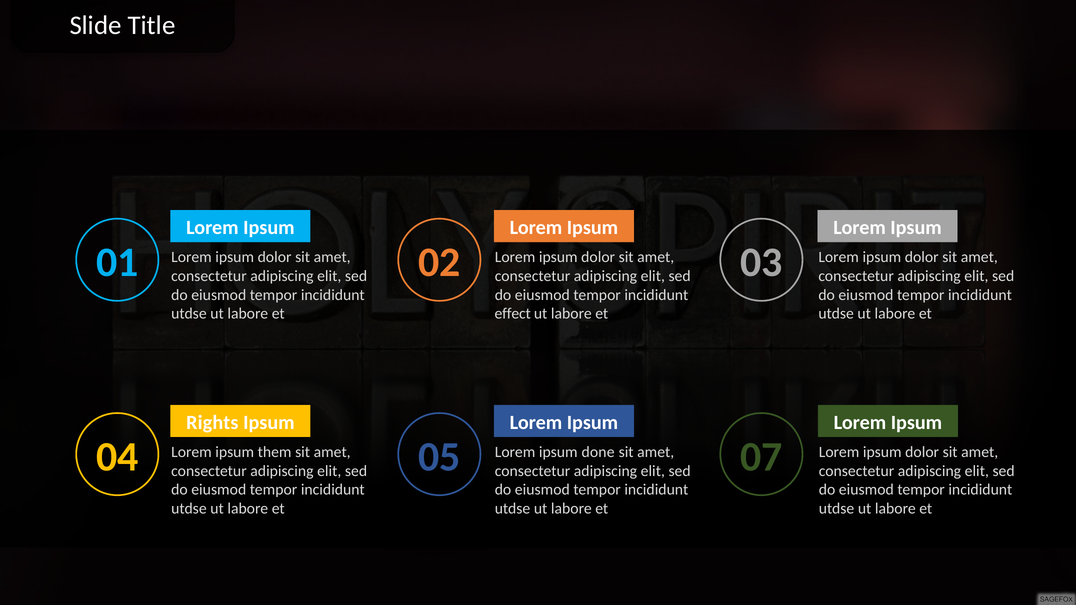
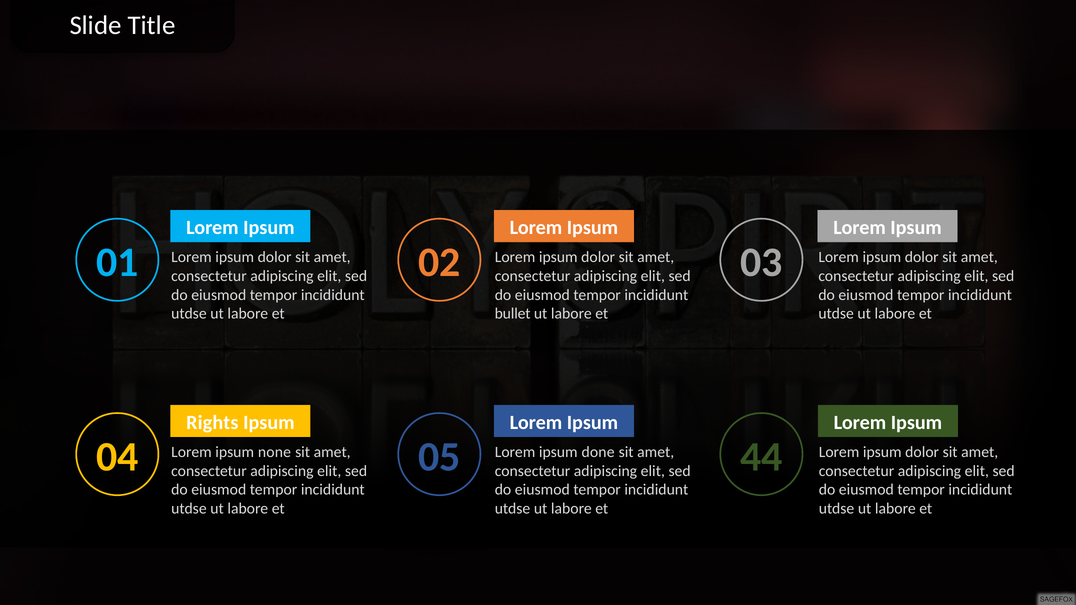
effect: effect -> bullet (513, 314)
07: 07 -> 44 (761, 457)
them: them -> none (274, 452)
